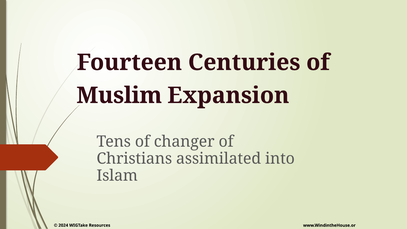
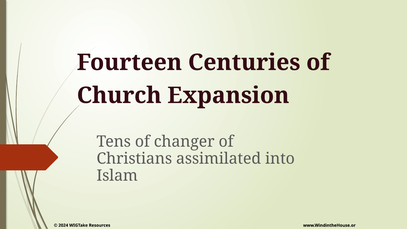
Muslim: Muslim -> Church (119, 95)
